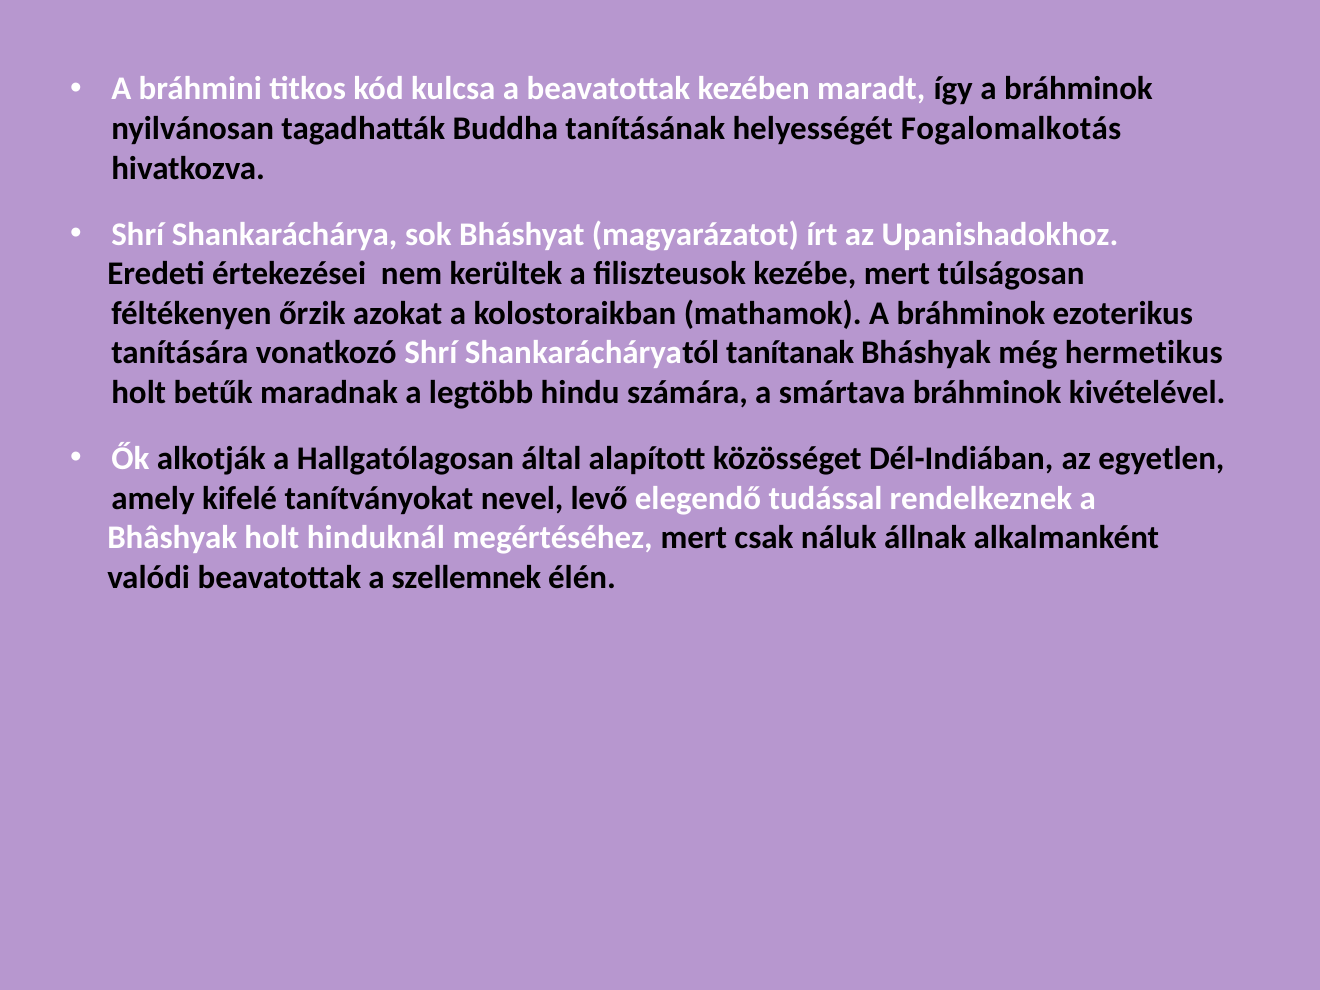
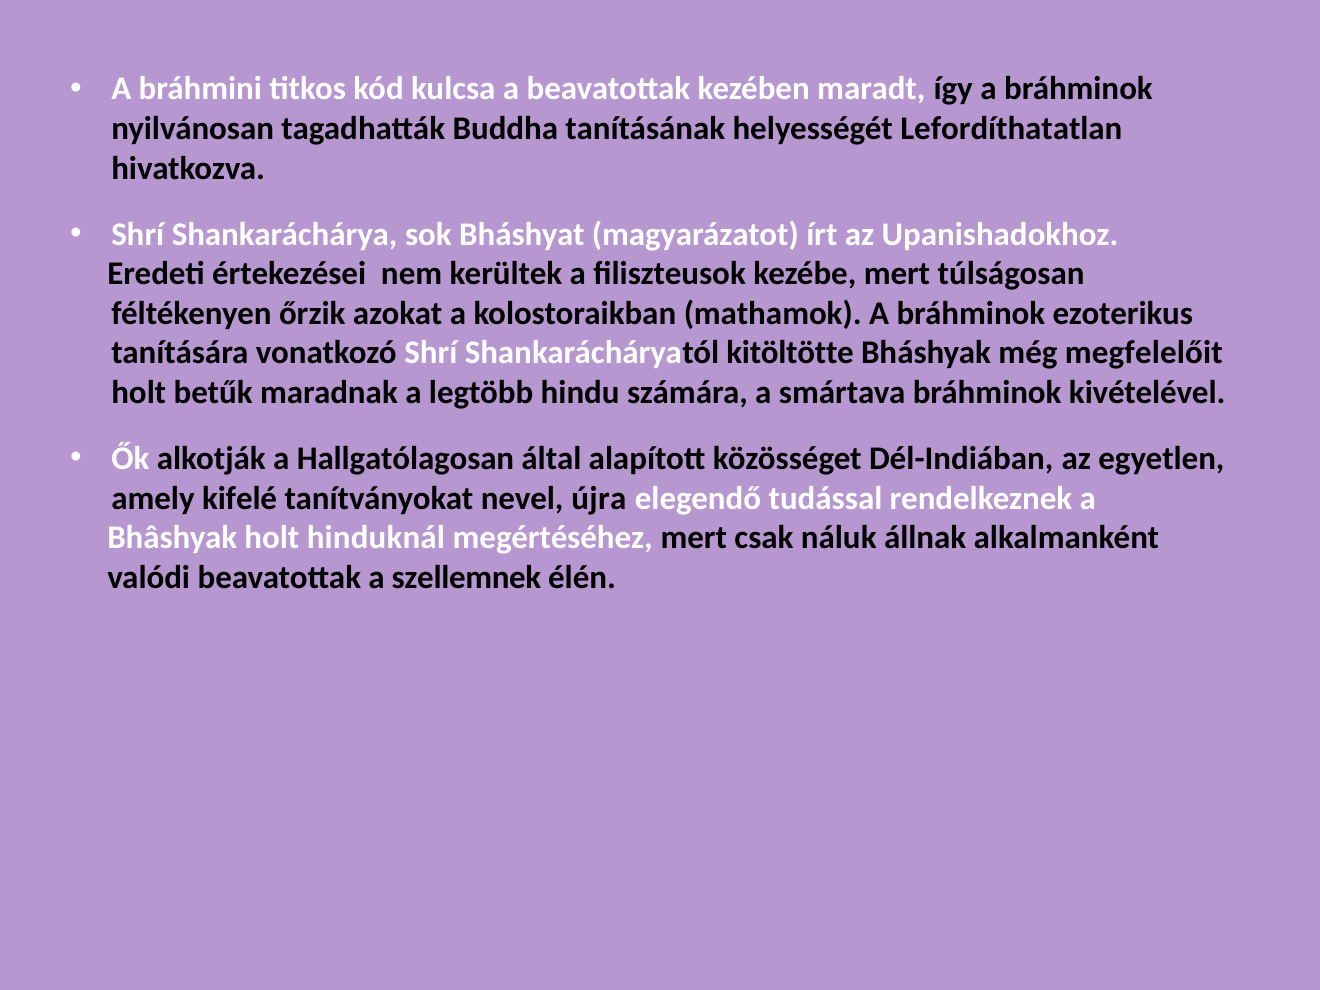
Fogalomalkotás: Fogalomalkotás -> Lefordíthatatlan (1011, 129)
tanítanak: tanítanak -> kitöltötte (790, 353)
hermetikus: hermetikus -> megfelelőit (1144, 353)
levő: levő -> újra (599, 498)
